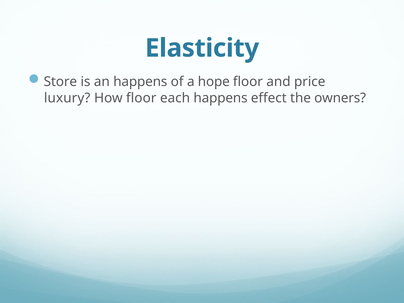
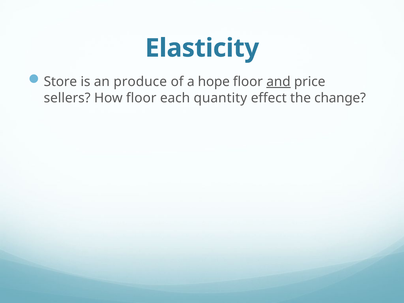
an happens: happens -> produce (140, 82)
and underline: none -> present (278, 82)
luxury: luxury -> sellers (67, 98)
each happens: happens -> quantity (220, 98)
owners: owners -> change (340, 98)
